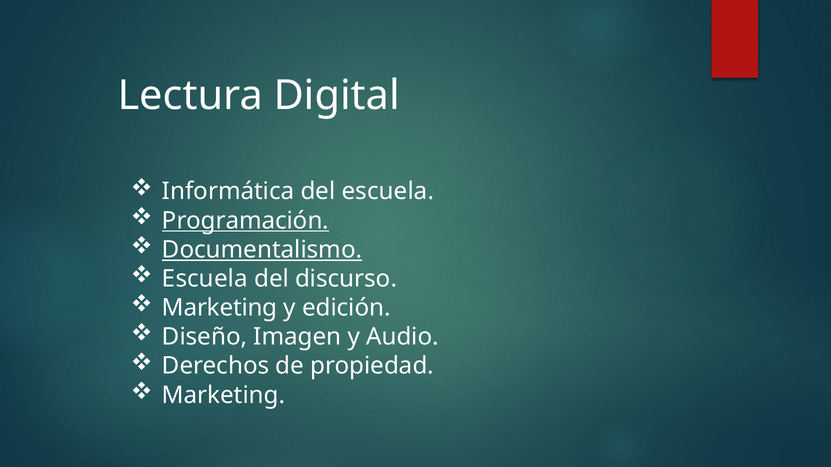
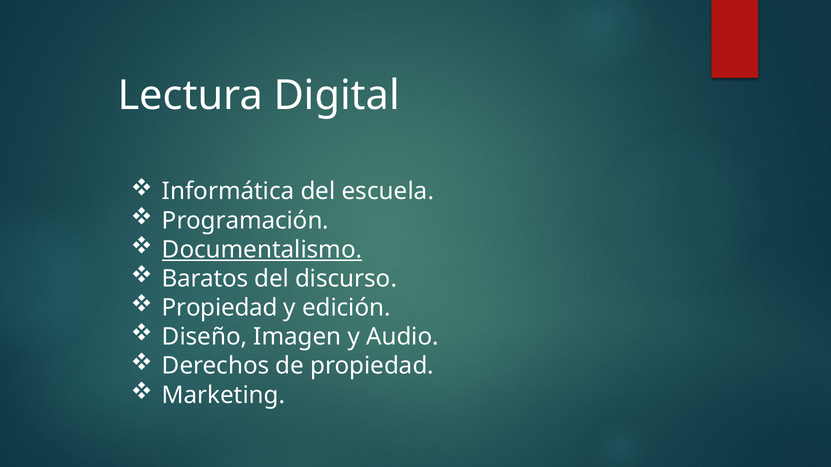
Programación underline: present -> none (245, 221)
Escuela: Escuela -> Baratos (205, 279)
Marketing: Marketing -> Propiedad (220, 308)
